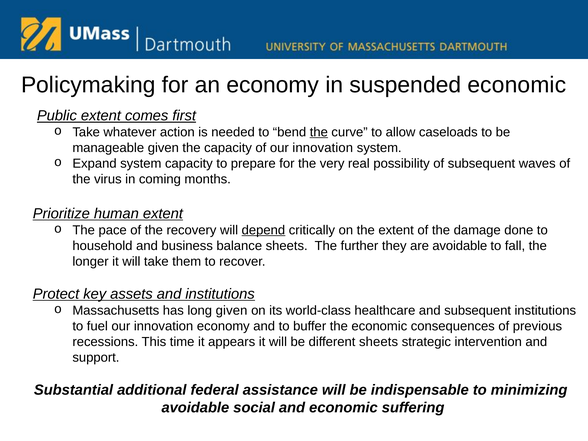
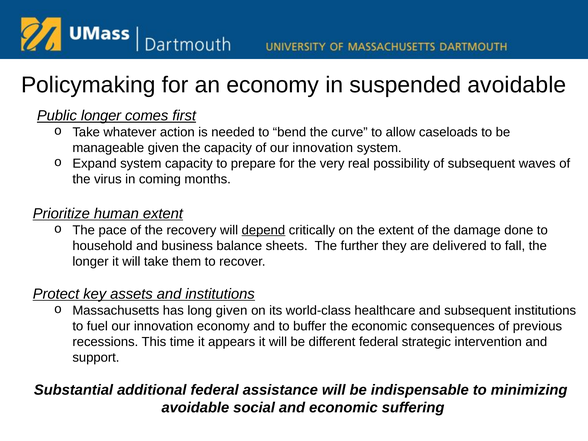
suspended economic: economic -> avoidable (517, 85)
Public extent: extent -> longer (101, 116)
the underline: present -> none (319, 132)
are avoidable: avoidable -> delivered (460, 246)
different sheets: sheets -> federal (379, 342)
